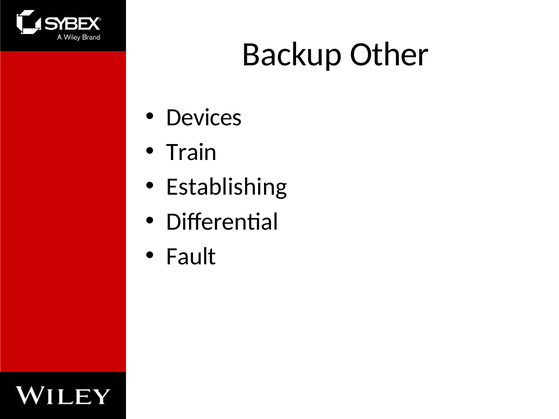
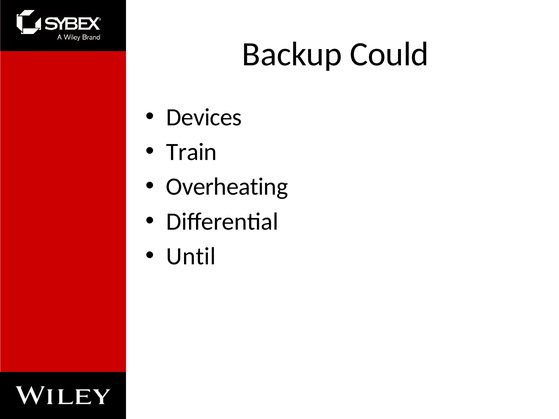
Other: Other -> Could (389, 54)
Establishing: Establishing -> Overheating (227, 187)
Fault: Fault -> Until (191, 256)
